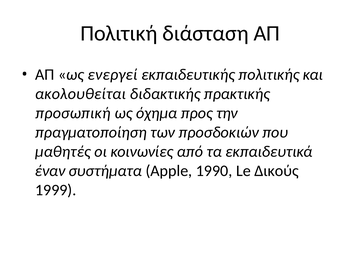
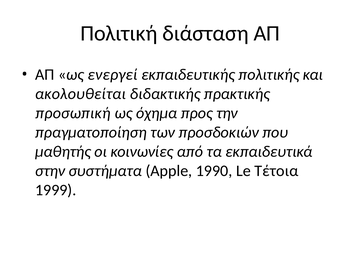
μαθητές: μαθητές -> μαθητής (63, 152)
έναν: έναν -> στην (50, 171)
Δικούς: Δικούς -> Τέτοια (276, 171)
